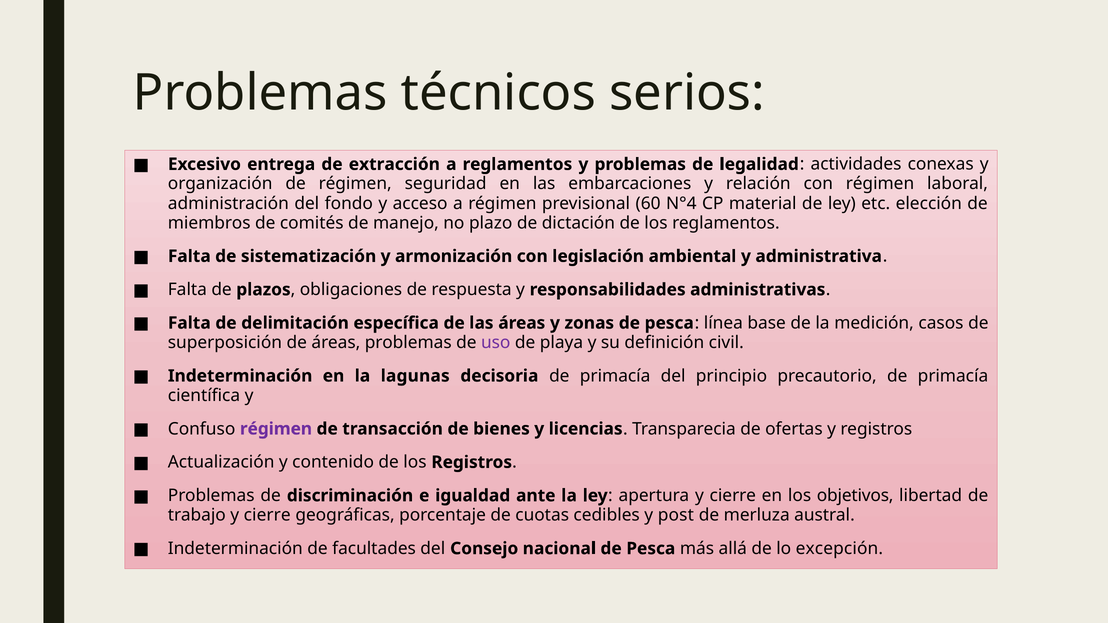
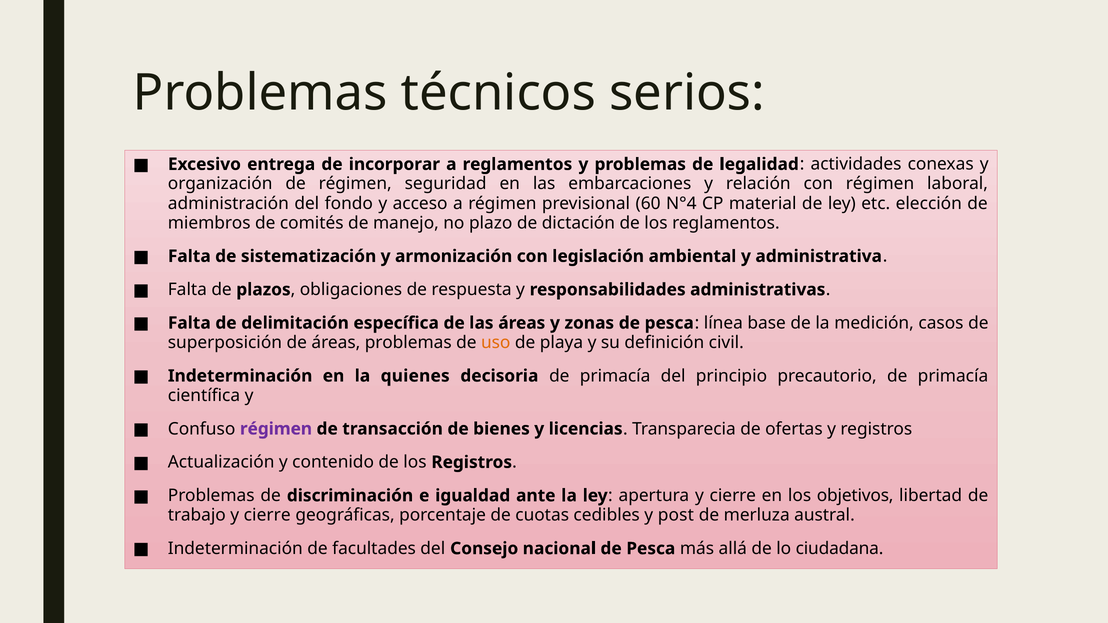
extracción: extracción -> incorporar (394, 164)
uso colour: purple -> orange (496, 343)
lagunas: lagunas -> quienes (415, 376)
excepción: excepción -> ciudadana (840, 549)
